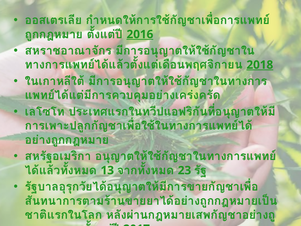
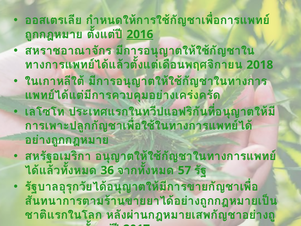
2018 underline: present -> none (260, 65)
13: 13 -> 36 (107, 170)
23: 23 -> 57 (185, 170)
